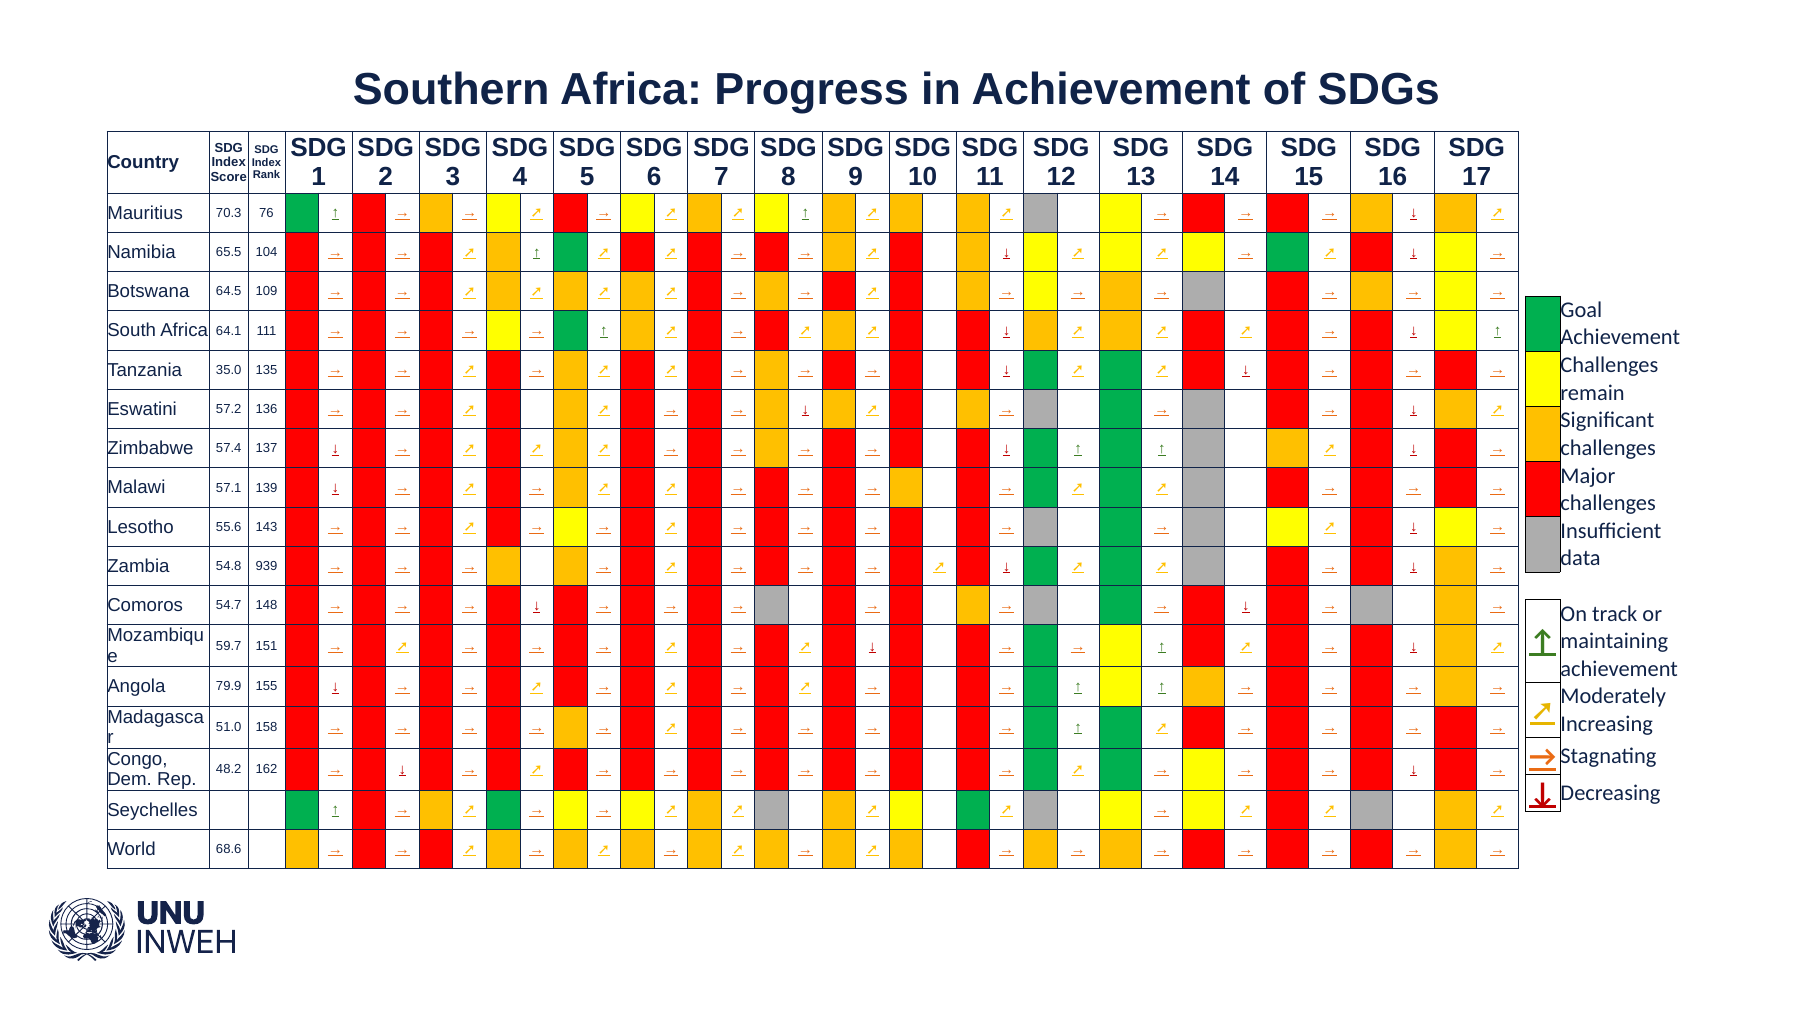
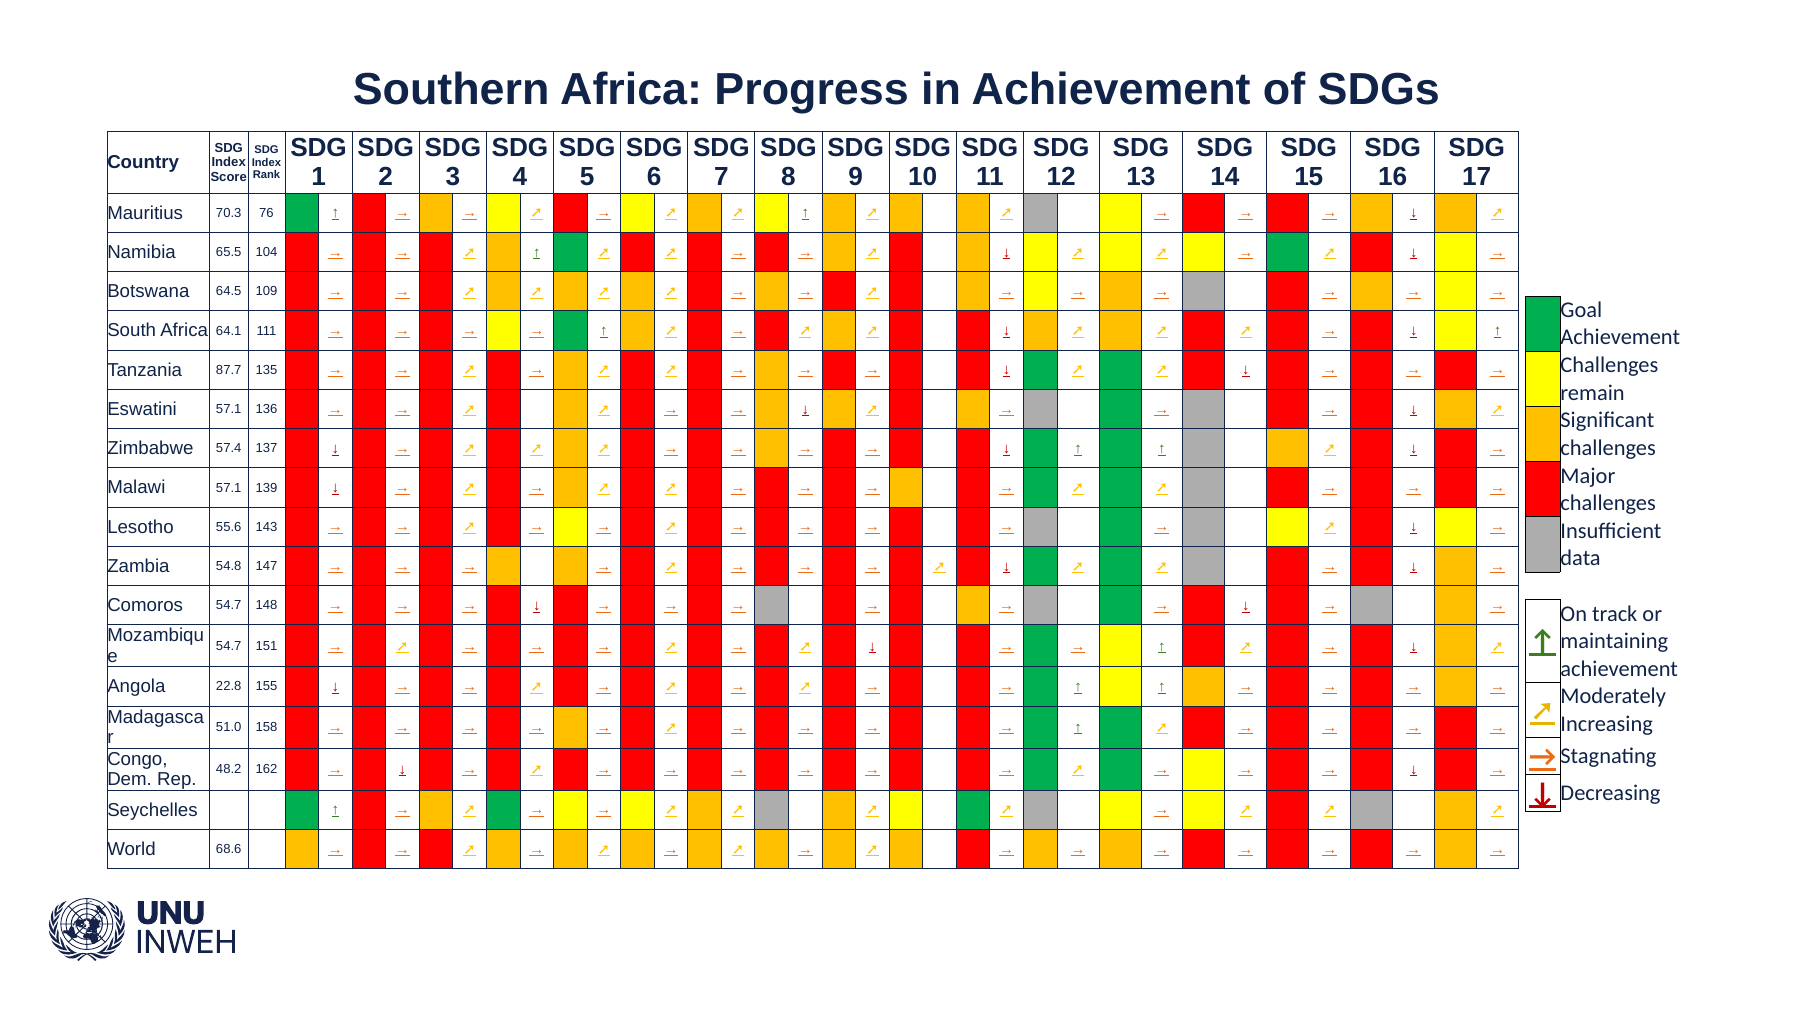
35.0: 35.0 -> 87.7 (229, 370)
Eswatini 57.2: 57.2 -> 57.1 (229, 409)
939: 939 -> 147 (266, 566)
59.7: 59.7 -> 54.7 (229, 646)
79.9: 79.9 -> 22.8 (229, 687)
